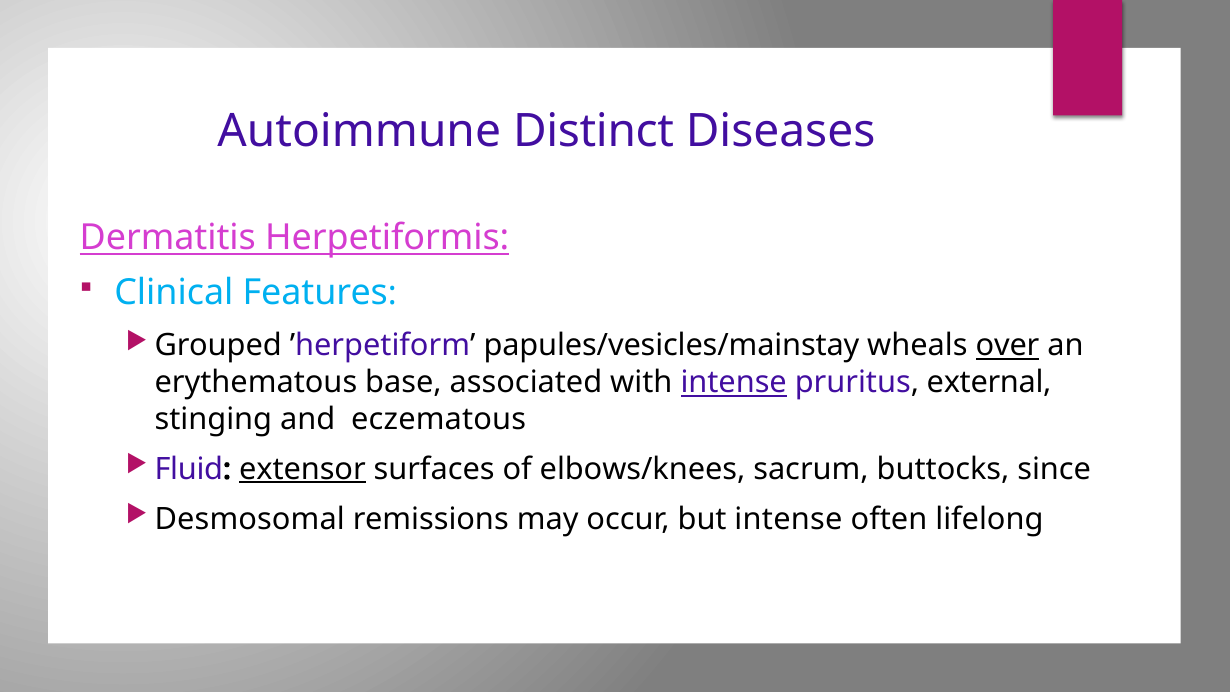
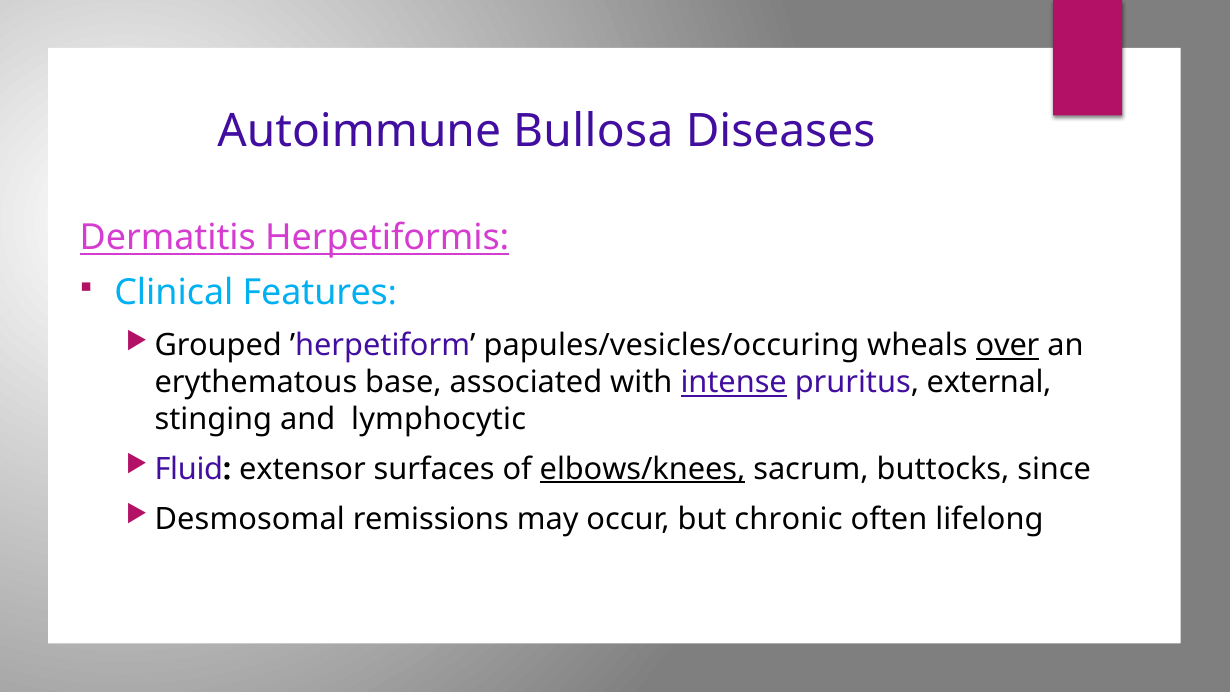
Distinct: Distinct -> Bullosa (593, 132)
papules/vesicles/mainstay: papules/vesicles/mainstay -> papules/vesicles/occuring (671, 346)
eczematous: eczematous -> lymphocytic (439, 419)
extensor underline: present -> none (302, 469)
elbows/knees underline: none -> present (643, 469)
but intense: intense -> chronic (789, 519)
